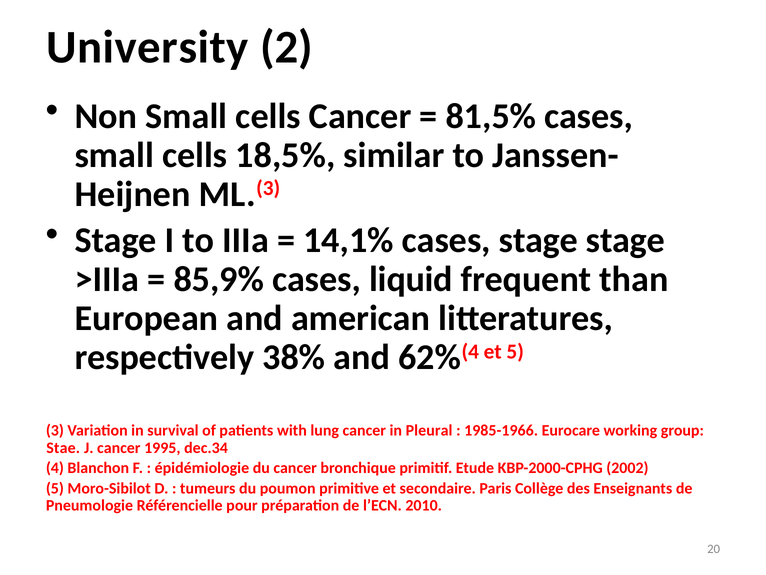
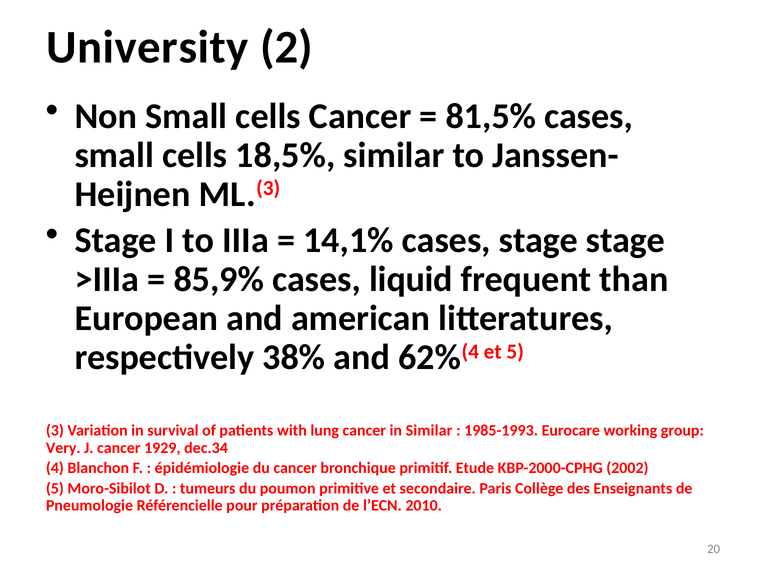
in Pleural: Pleural -> Similar (429, 430)
1985-1966: 1985-1966 -> 1985-1993 (501, 430)
Stae: Stae -> Very (63, 447)
1995: 1995 -> 1929 (162, 447)
